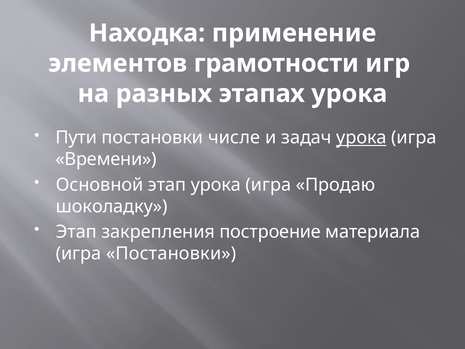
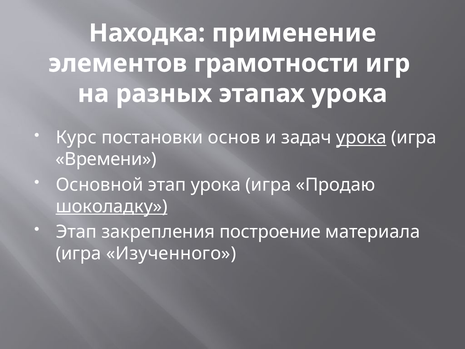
Пути: Пути -> Курс (76, 138)
числе: числе -> основ (234, 138)
шоколадку underline: none -> present (112, 206)
игра Постановки: Постановки -> Изученного (171, 253)
